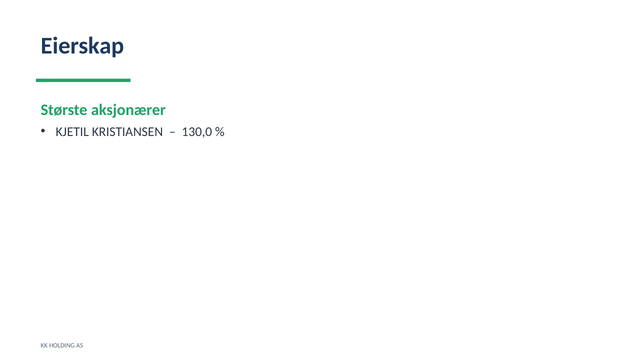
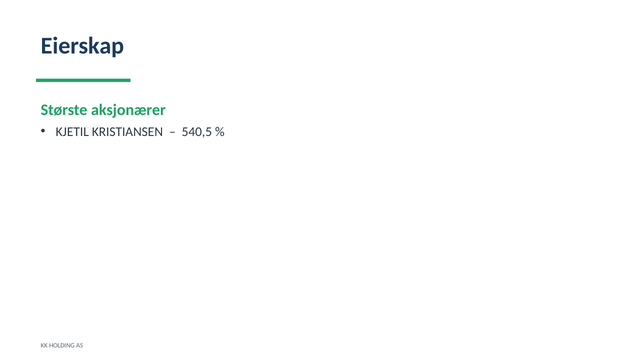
130,0: 130,0 -> 540,5 (197, 132)
